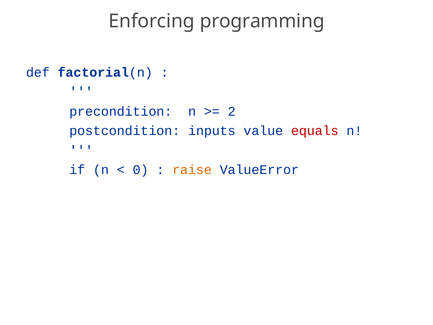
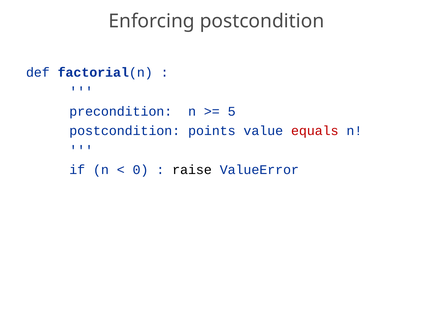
Enforcing programming: programming -> postcondition (262, 21)
2: 2 -> 5 (232, 111)
inputs: inputs -> points (212, 131)
raise colour: orange -> black (192, 170)
